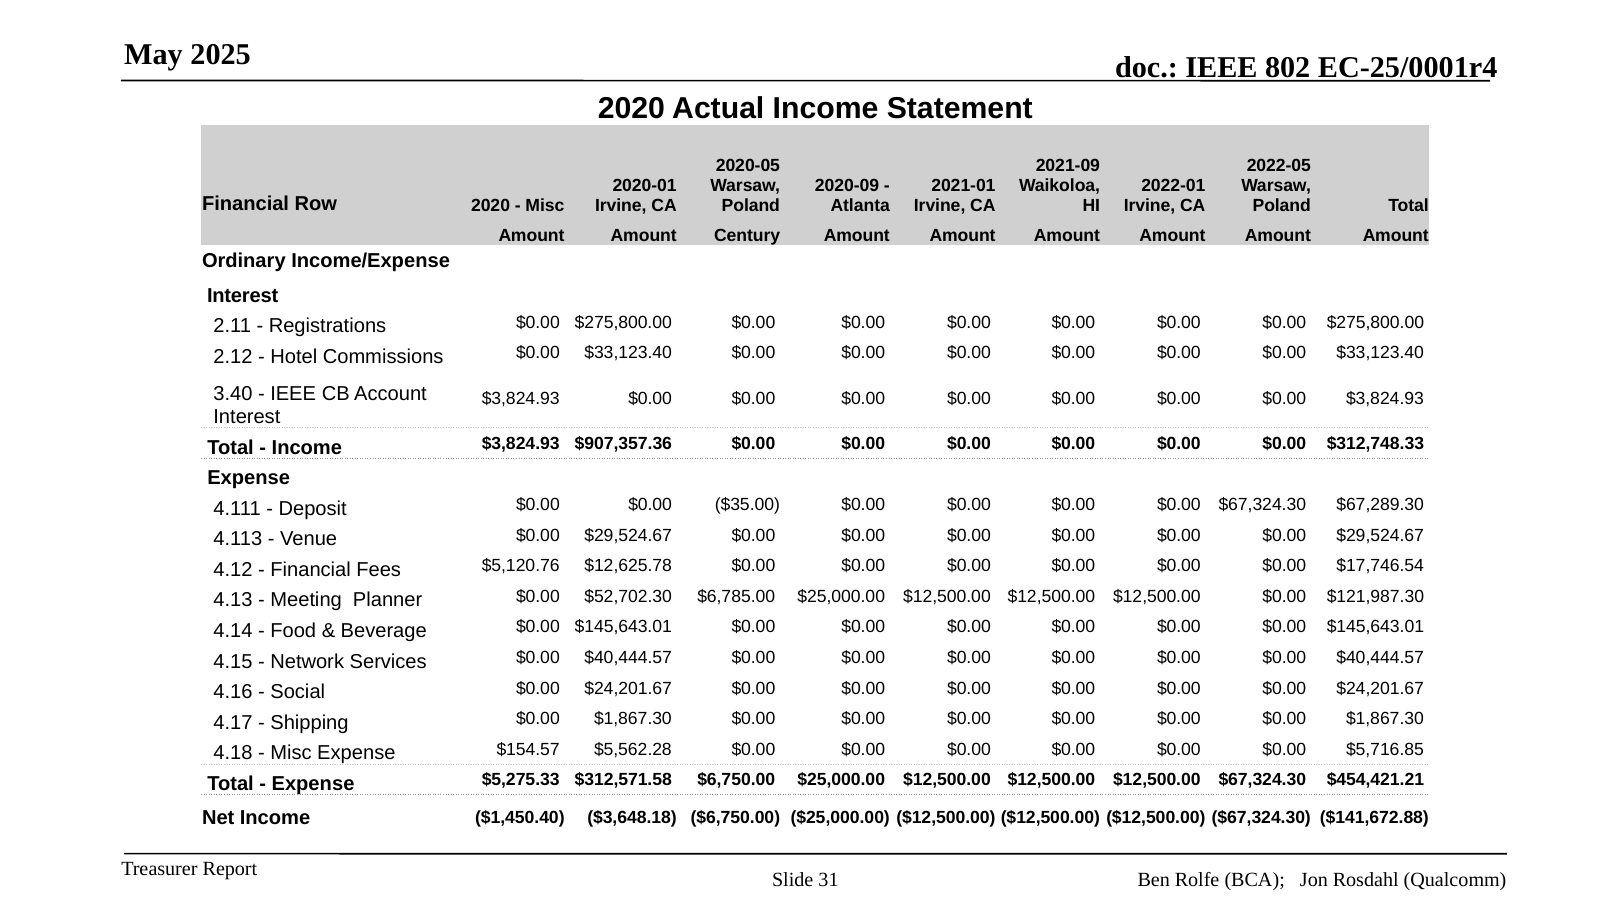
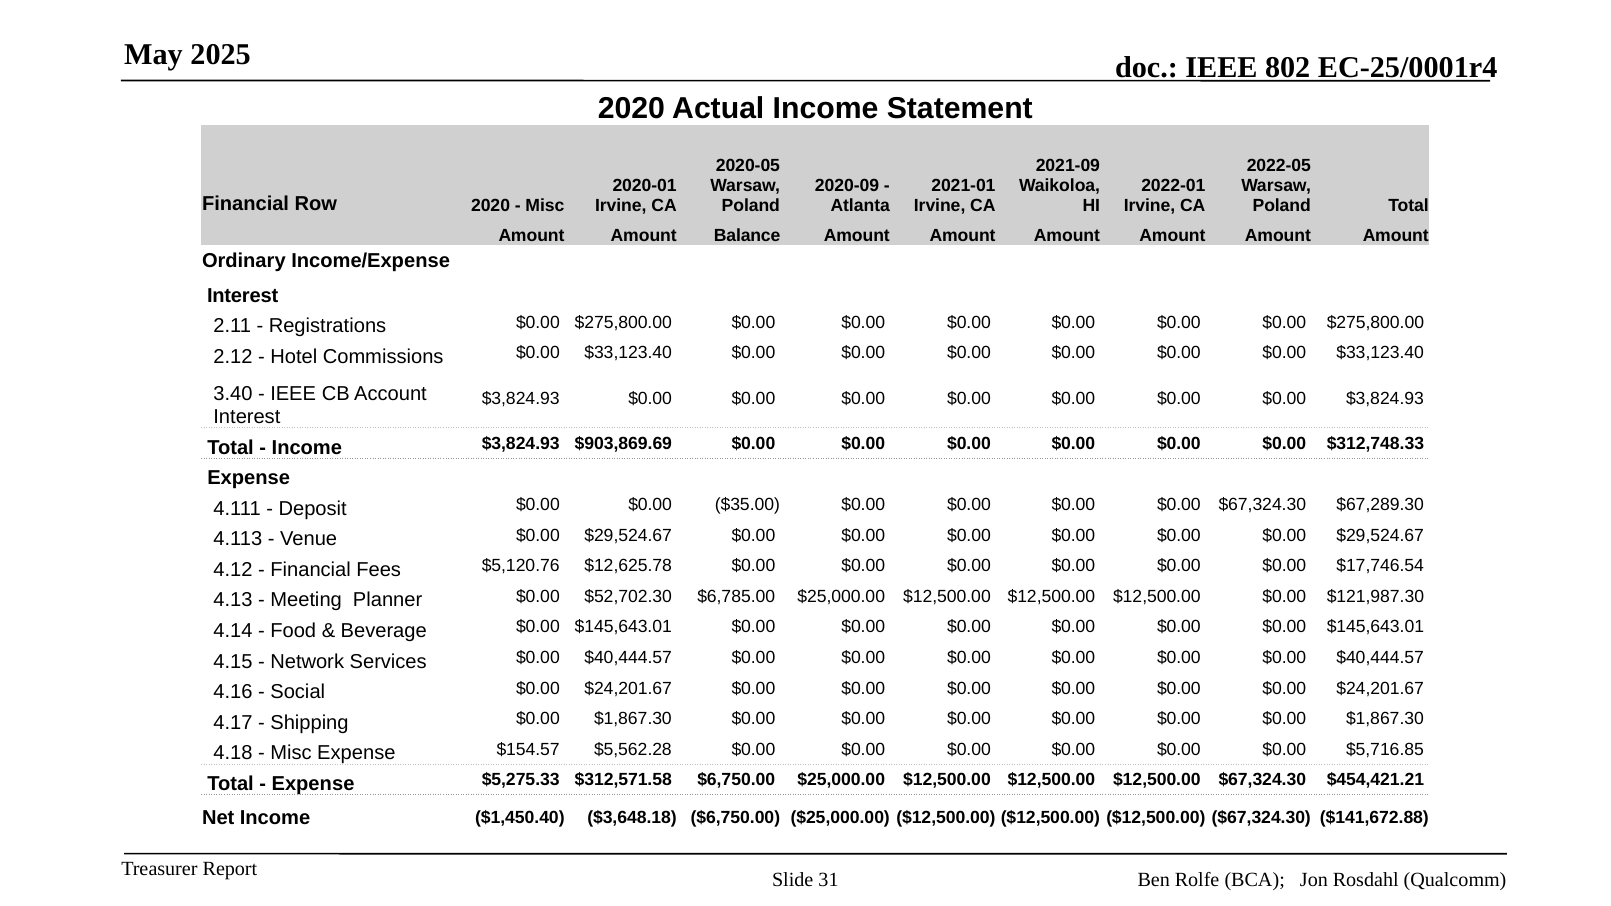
Century: Century -> Balance (747, 236)
$907,357.36: $907,357.36 -> $903,869.69 (623, 444)
